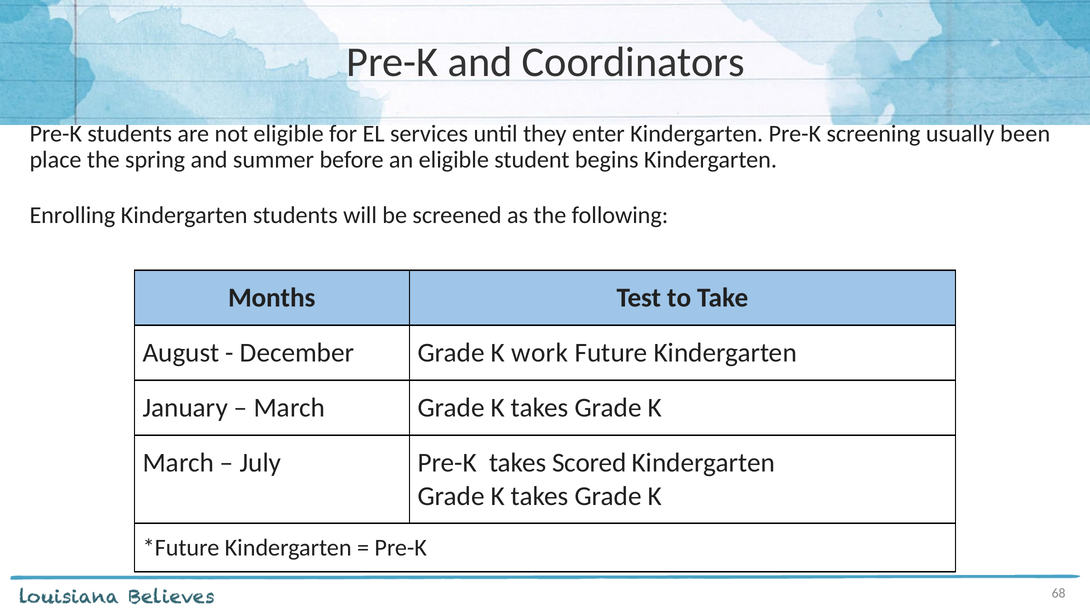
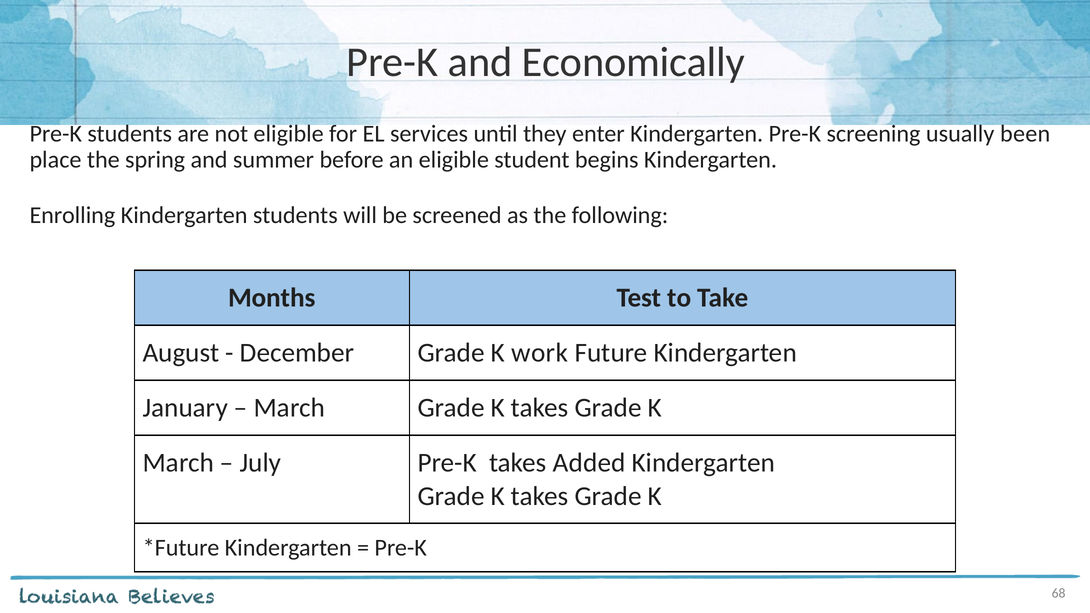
Coordinators: Coordinators -> Economically (633, 62)
Scored: Scored -> Added (589, 463)
